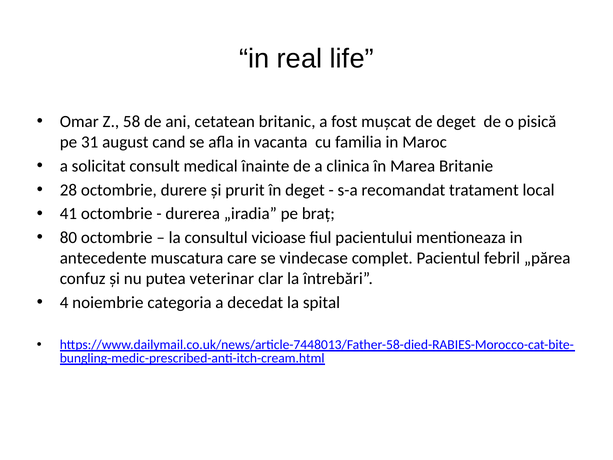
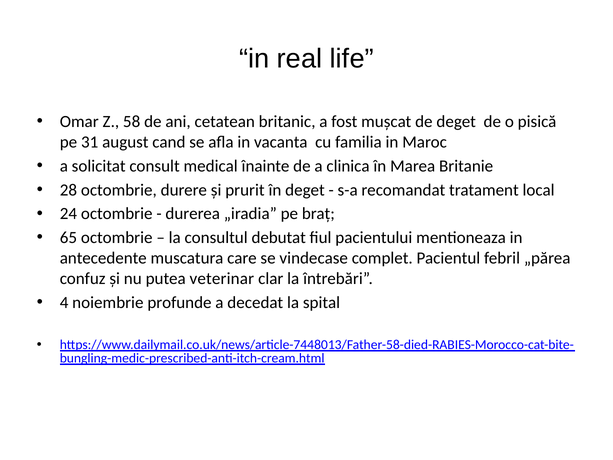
41: 41 -> 24 (68, 214)
80: 80 -> 65 (68, 238)
vicioase: vicioase -> debutat (279, 238)
categoria: categoria -> profunde (179, 302)
